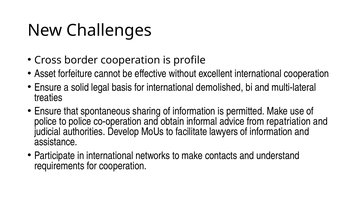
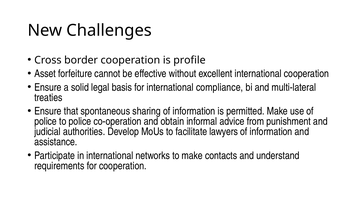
demolished: demolished -> compliance (220, 87)
repatriation: repatriation -> punishment (289, 121)
